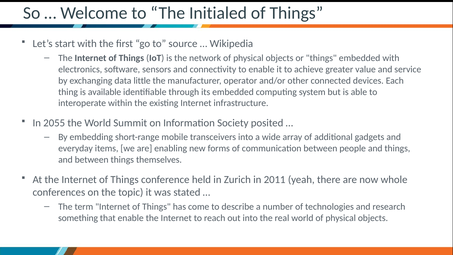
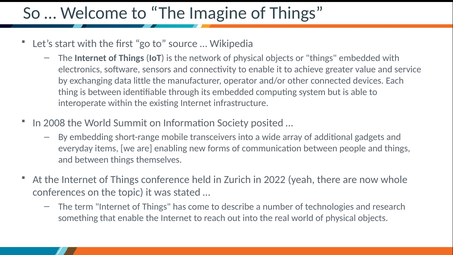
Initialed: Initialed -> Imagine (218, 13)
is available: available -> between (105, 92)
2055: 2055 -> 2008 (54, 123)
2011: 2011 -> 2022 (275, 180)
